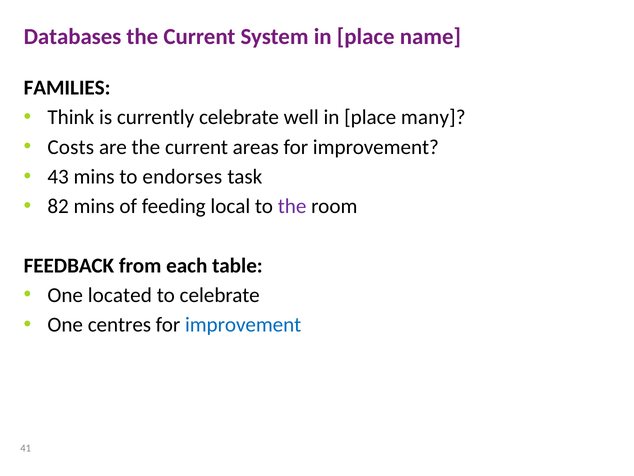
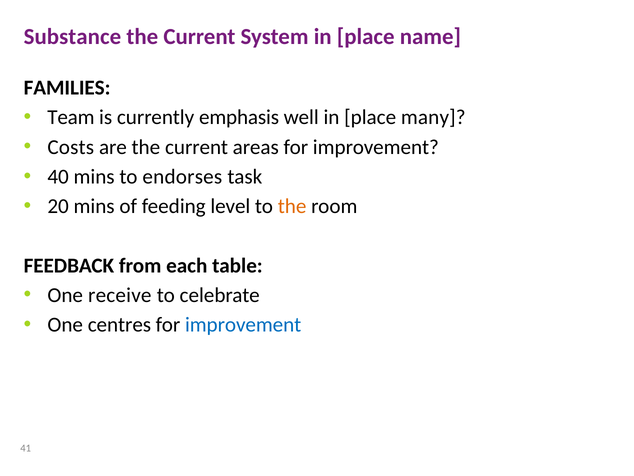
Databases: Databases -> Substance (72, 37)
Think: Think -> Team (71, 117)
currently celebrate: celebrate -> emphasis (239, 117)
43: 43 -> 40 (58, 177)
82: 82 -> 20 (58, 206)
local: local -> level (230, 206)
the colour: purple -> orange (292, 206)
located: located -> receive (120, 295)
